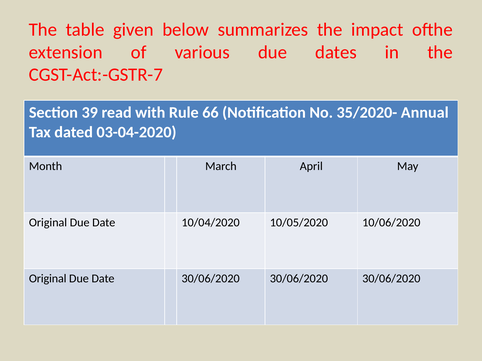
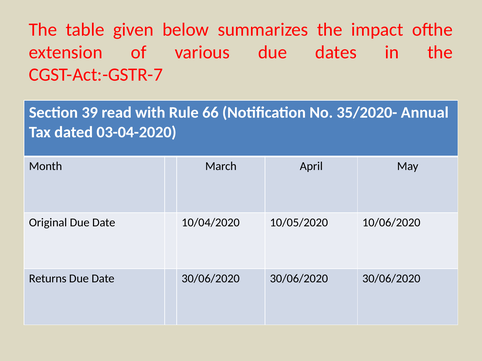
Original: Original -> Returns (48, 279)
